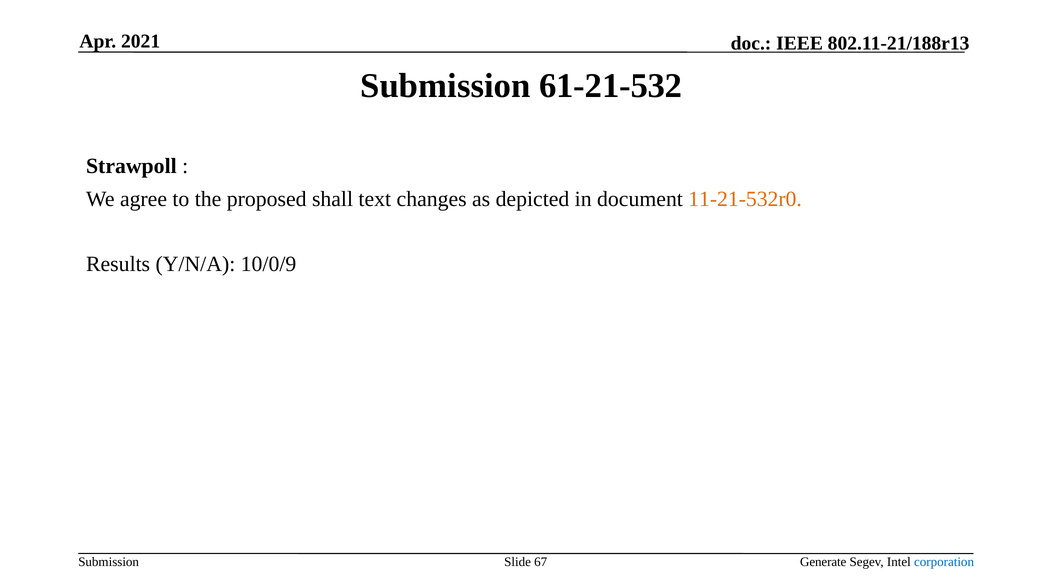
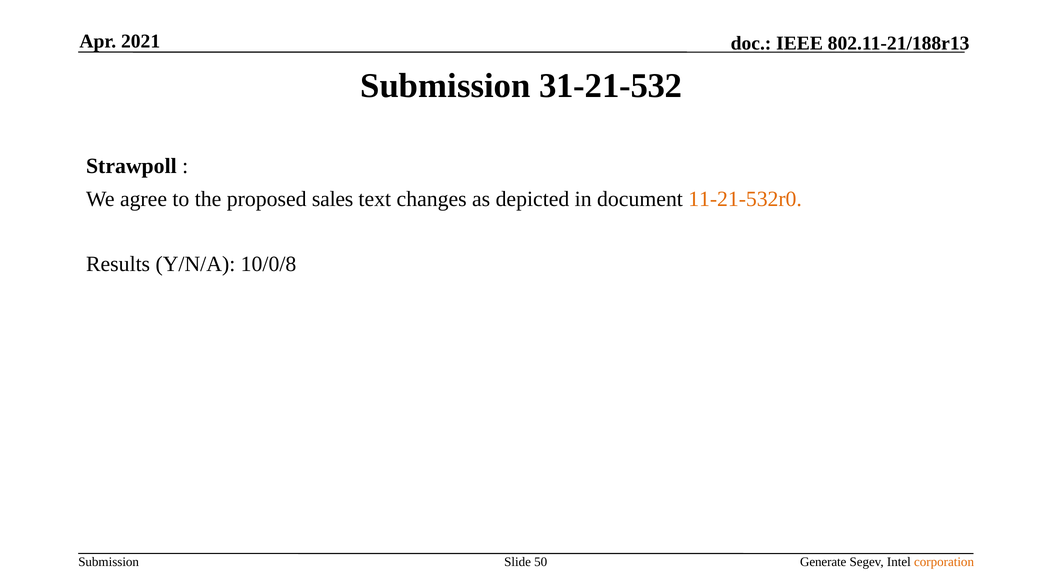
61-21-532: 61-21-532 -> 31-21-532 (611, 86)
shall: shall -> sales (333, 199)
10/0/9: 10/0/9 -> 10/0/8 (269, 264)
67: 67 -> 50 (541, 563)
corporation colour: blue -> orange (944, 563)
